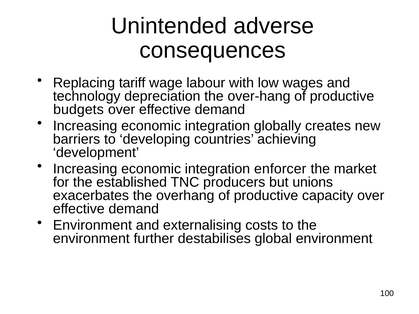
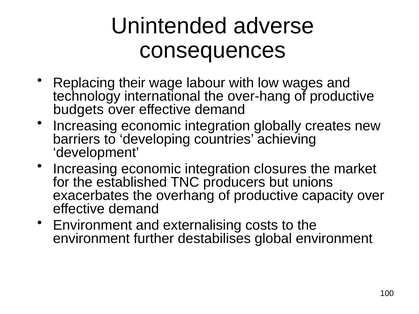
tariff: tariff -> their (132, 83)
depreciation: depreciation -> international (162, 96)
enforcer: enforcer -> closures (280, 169)
